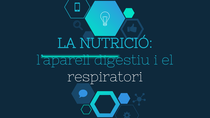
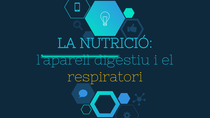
respiratori colour: white -> yellow (105, 77)
